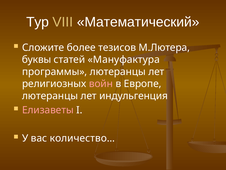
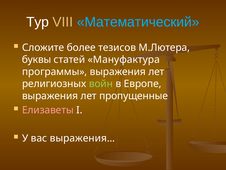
Математический colour: white -> light blue (138, 22)
программы лютеранцы: лютеранцы -> выражения (118, 72)
войн colour: pink -> light green (101, 84)
лютеранцы: лютеранцы -> выражения (50, 96)
индульгенция: индульгенция -> пропущенные (134, 96)
количество…: количество… -> выражения… (82, 138)
